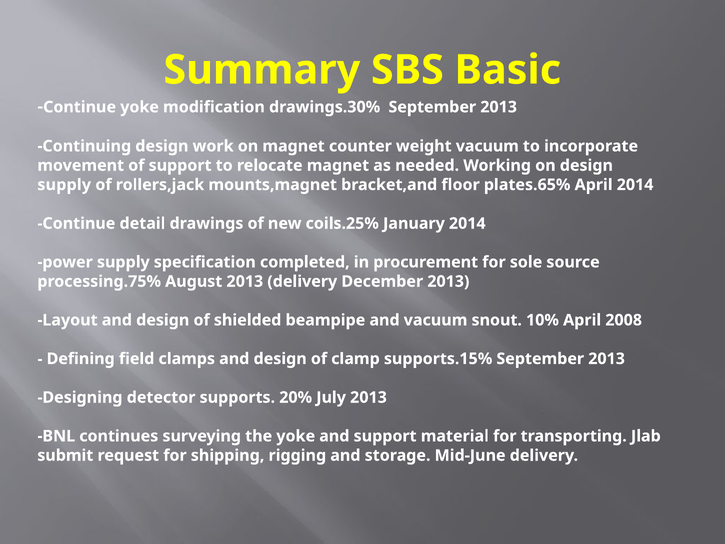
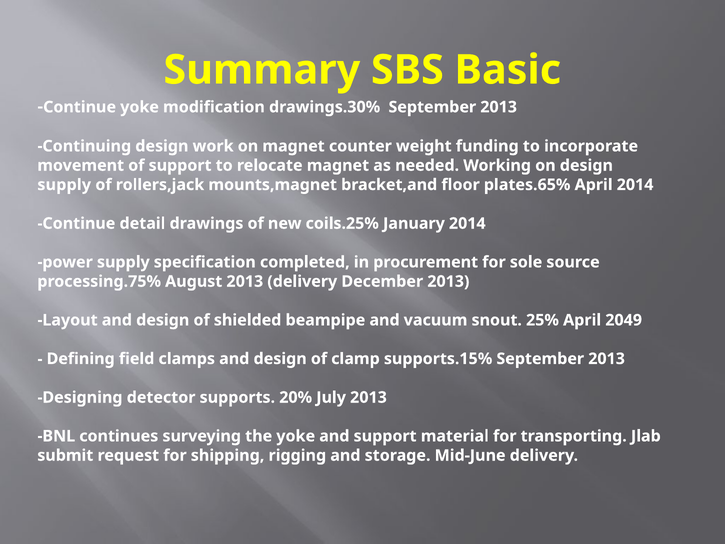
weight vacuum: vacuum -> funding (487, 146)
10%: 10% -> 25% (542, 320)
2008: 2008 -> 2049 (624, 320)
